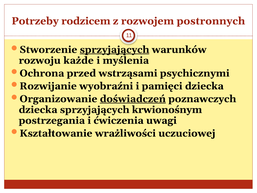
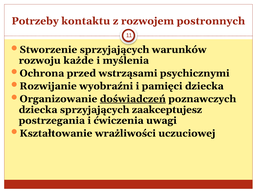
rodzicem: rodzicem -> kontaktu (86, 21)
sprzyjających underline: present -> none (115, 50)
krwionośnym: krwionośnym -> zaakceptujesz (167, 110)
